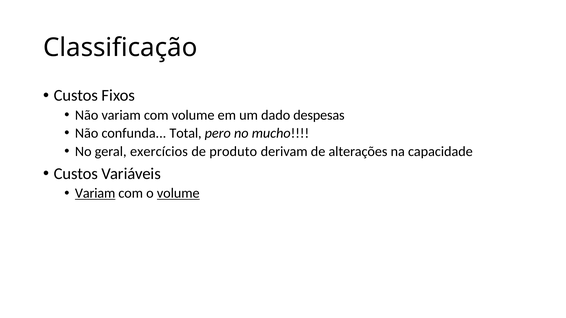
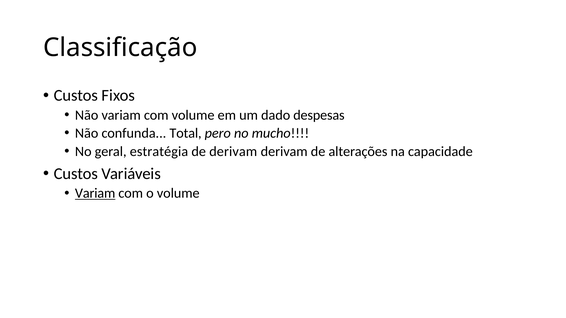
exercícios: exercícios -> estratégia (159, 152)
de produto: produto -> derivam (233, 152)
volume underline: present -> none (178, 194)
